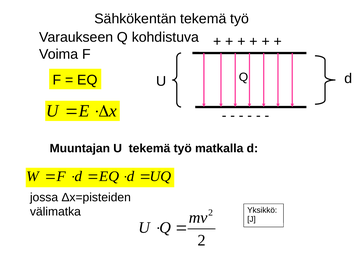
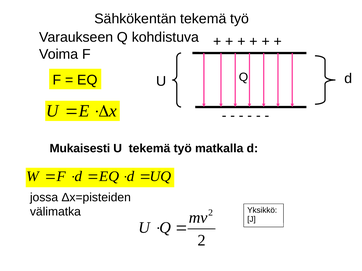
Muuntajan: Muuntajan -> Mukaisesti (80, 149)
